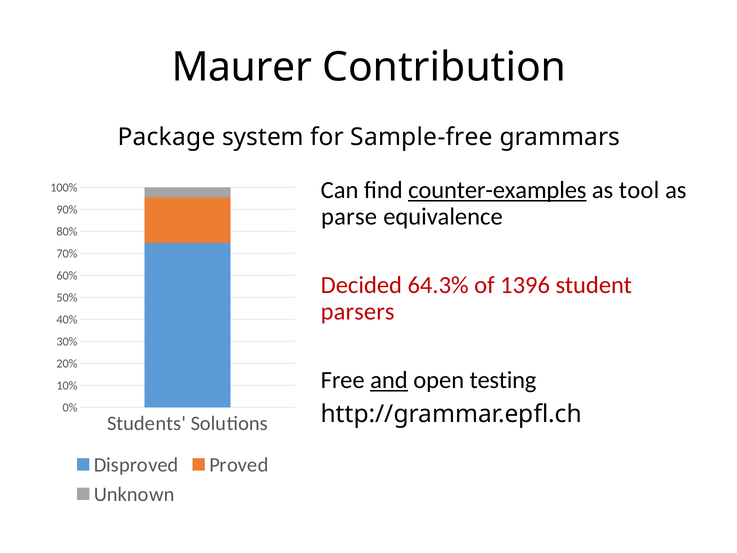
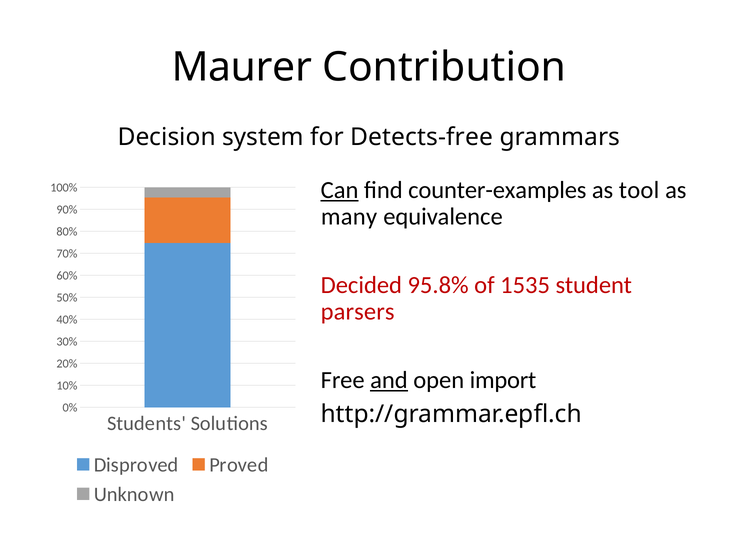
Package: Package -> Decision (167, 137)
Sample-free: Sample-free -> Detects-free (422, 137)
Can underline: none -> present (340, 190)
counter-examples underline: present -> none (497, 190)
parse: parse -> many (349, 217)
64.3%: 64.3% -> 95.8% (438, 285)
1396: 1396 -> 1535 (525, 285)
testing: testing -> import (503, 380)
